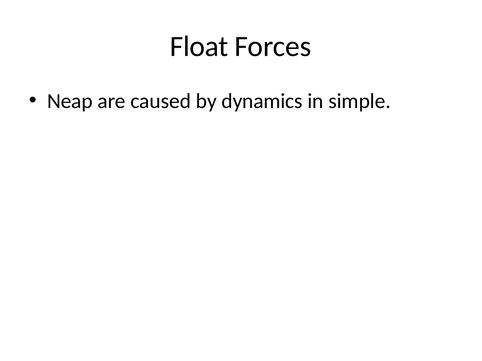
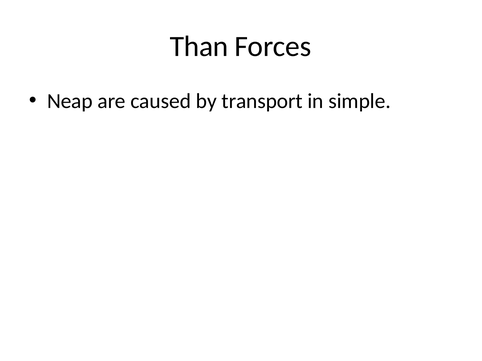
Float: Float -> Than (199, 47)
dynamics: dynamics -> transport (262, 101)
